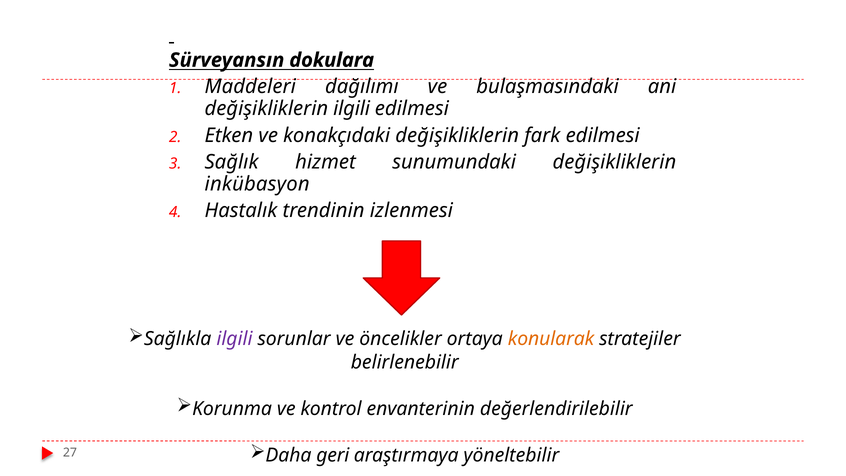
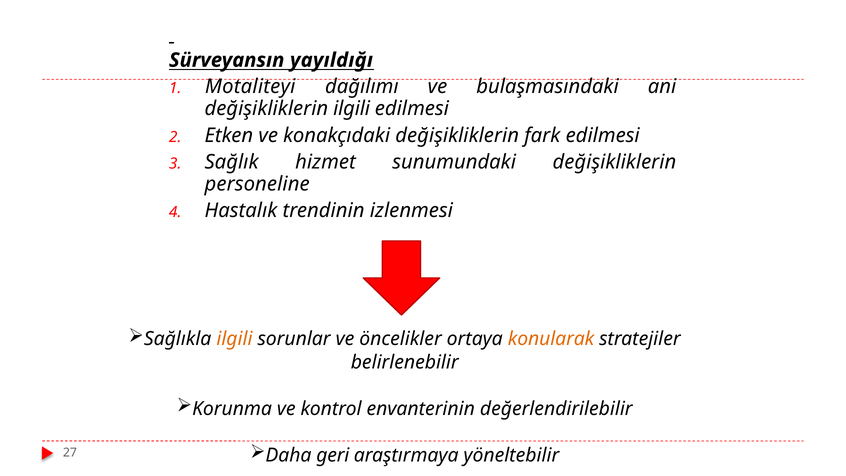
dokulara: dokulara -> yayıldığı (331, 60)
Maddeleri: Maddeleri -> Motaliteyi (250, 87)
inkübasyon: inkübasyon -> personeline (257, 184)
ilgili colour: purple -> orange (234, 339)
